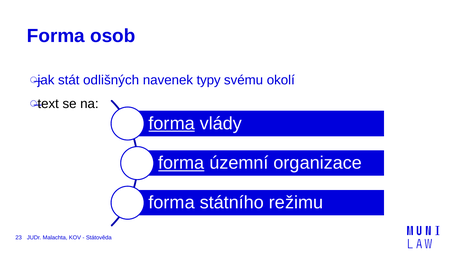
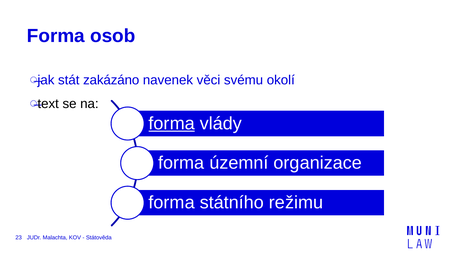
odlišných: odlišných -> zakázáno (111, 80)
typy: typy -> věci (209, 80)
forma underline: present -> none (181, 163)
